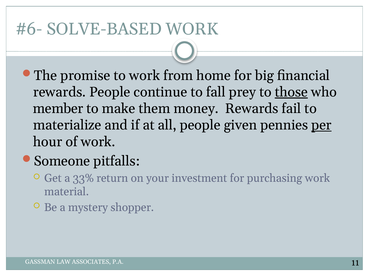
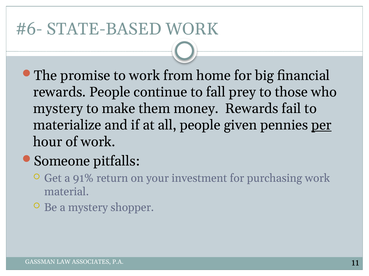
SOLVE-BASED: SOLVE-BASED -> STATE-BASED (104, 29)
those underline: present -> none (291, 92)
member: member -> mystery (58, 109)
33%: 33% -> 91% (83, 179)
